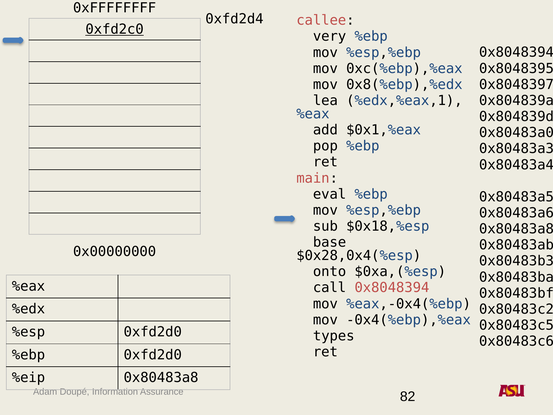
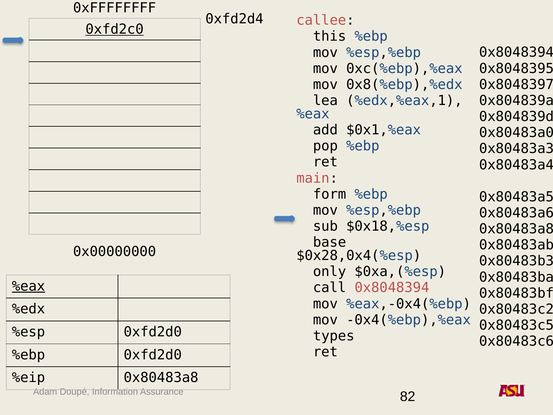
very: very -> this (330, 36)
eval: eval -> form (330, 194)
onto: onto -> only (330, 272)
%eax underline: none -> present (29, 286)
